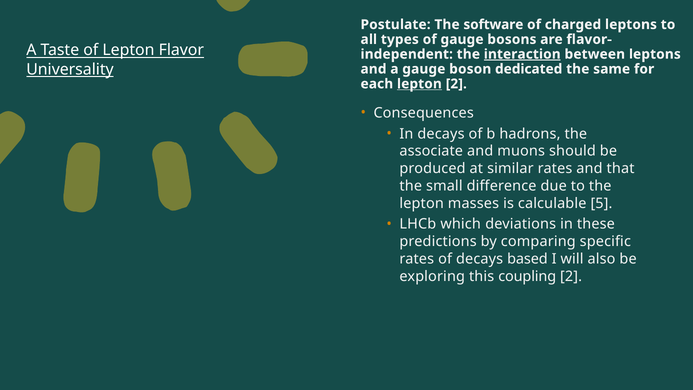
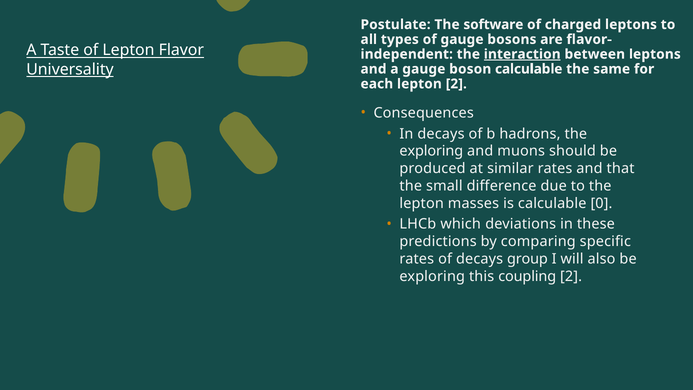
boson dedicated: dedicated -> calculable (529, 69)
lepton underline: present -> none (419, 84)
associate: associate -> exploring (431, 151)
5: 5 -> 0 (601, 203)
based: based -> group (527, 259)
